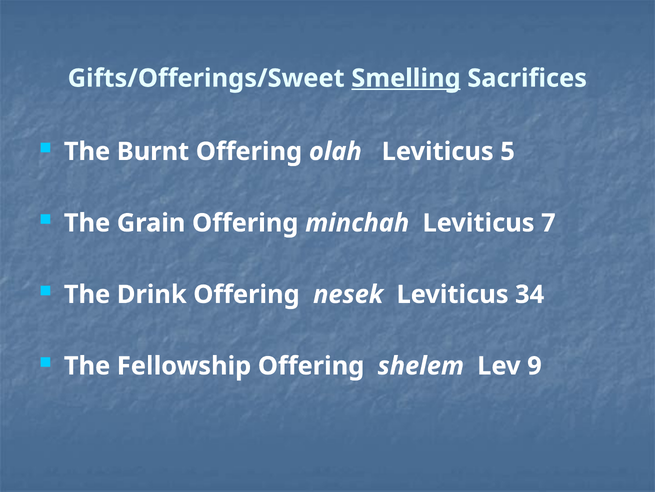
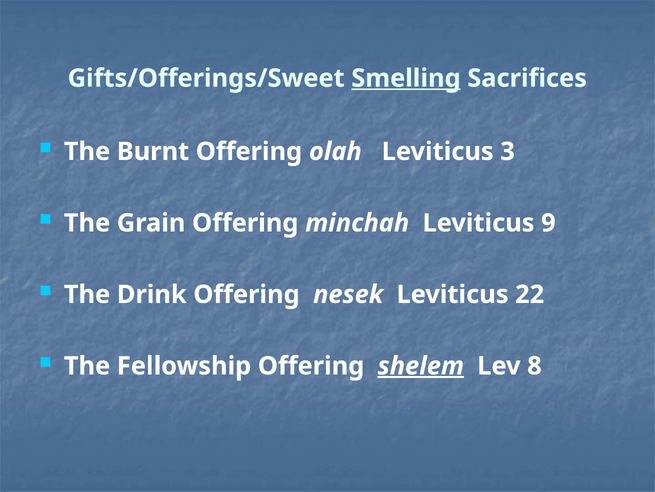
5: 5 -> 3 (508, 151)
7: 7 -> 9 (548, 223)
34: 34 -> 22 (530, 294)
shelem underline: none -> present (421, 365)
9: 9 -> 8 (534, 365)
